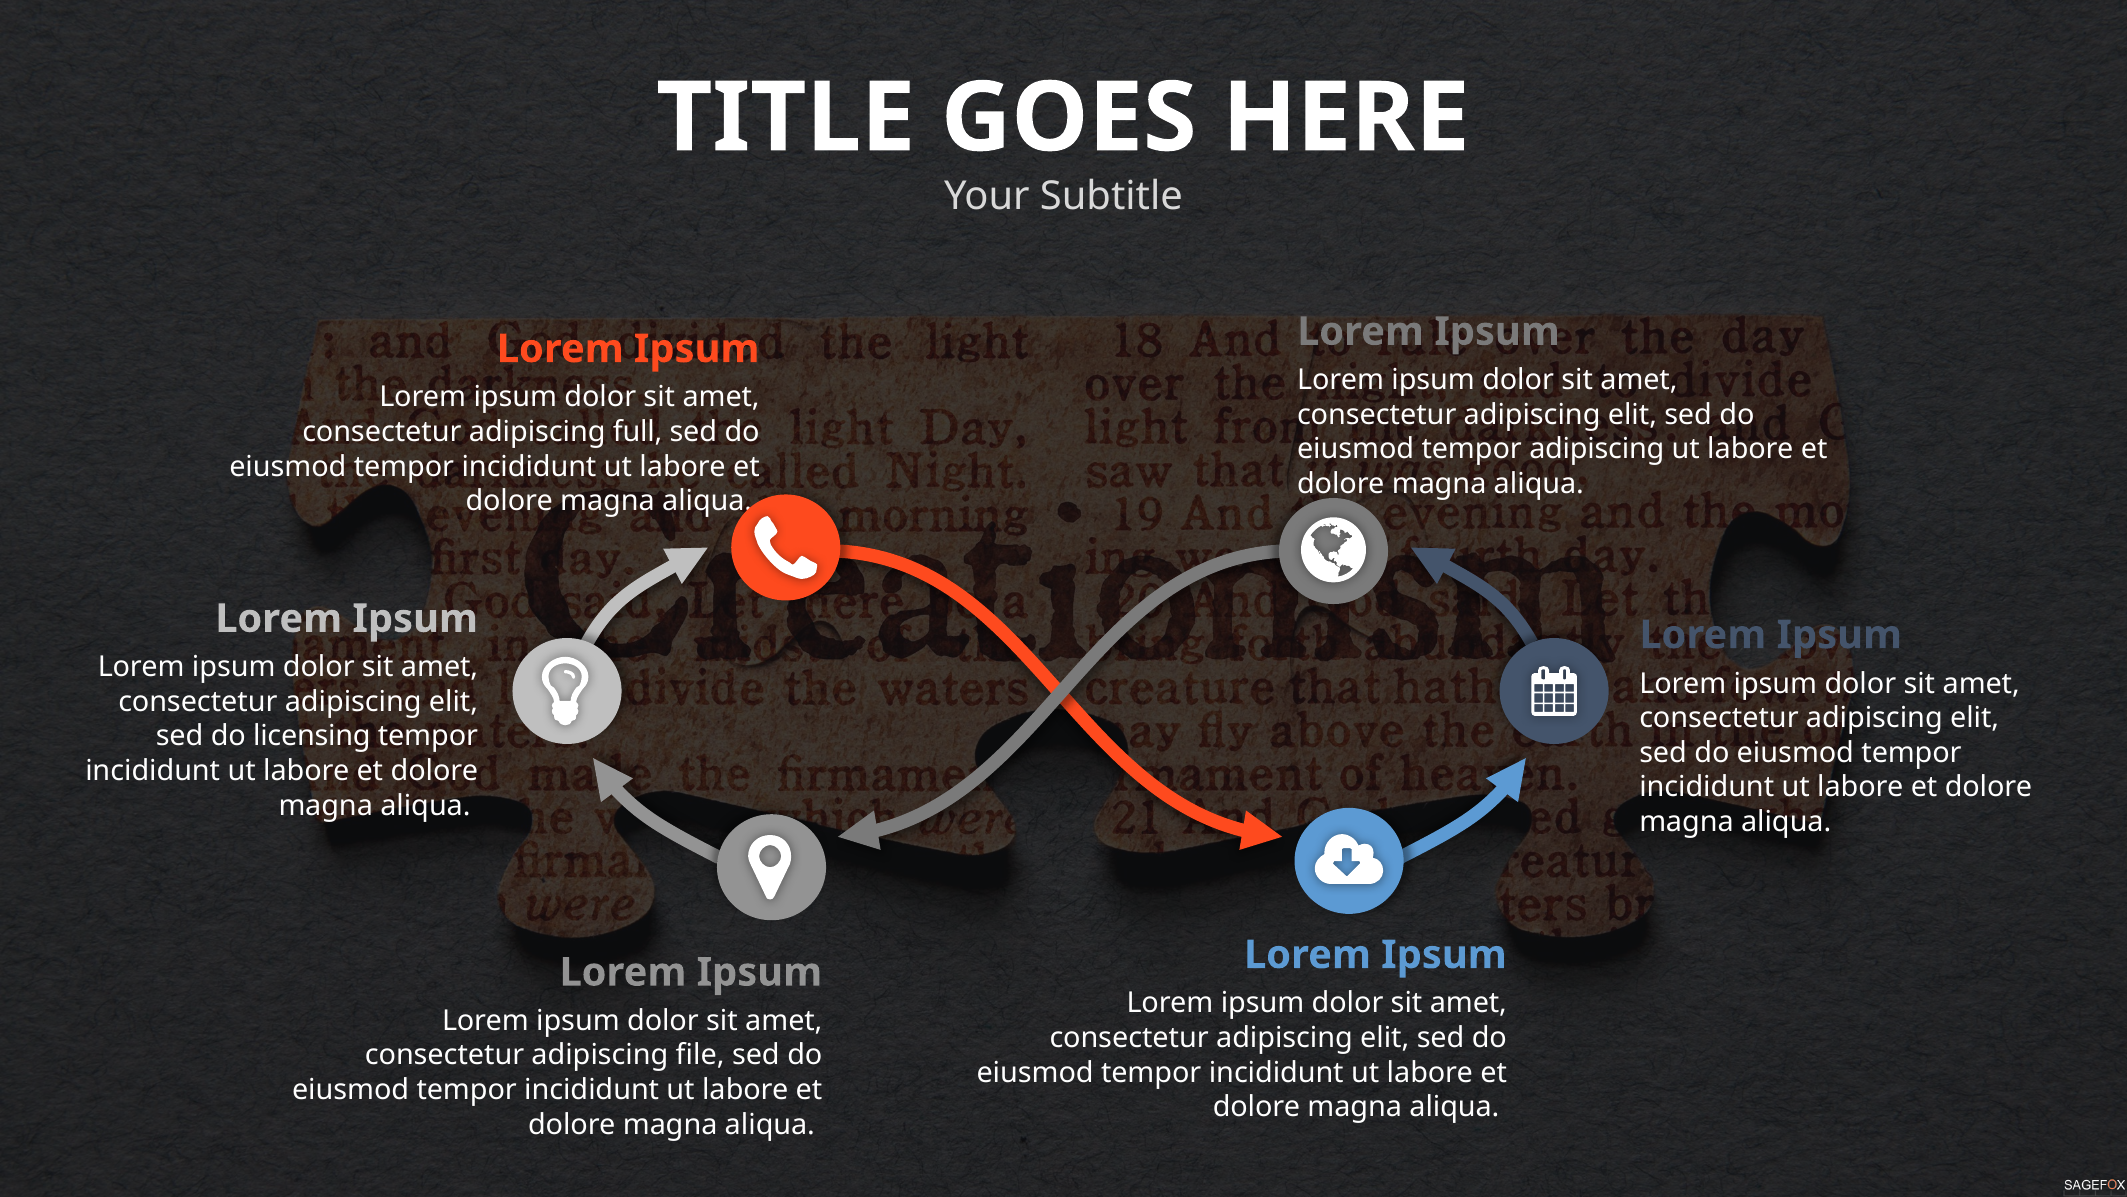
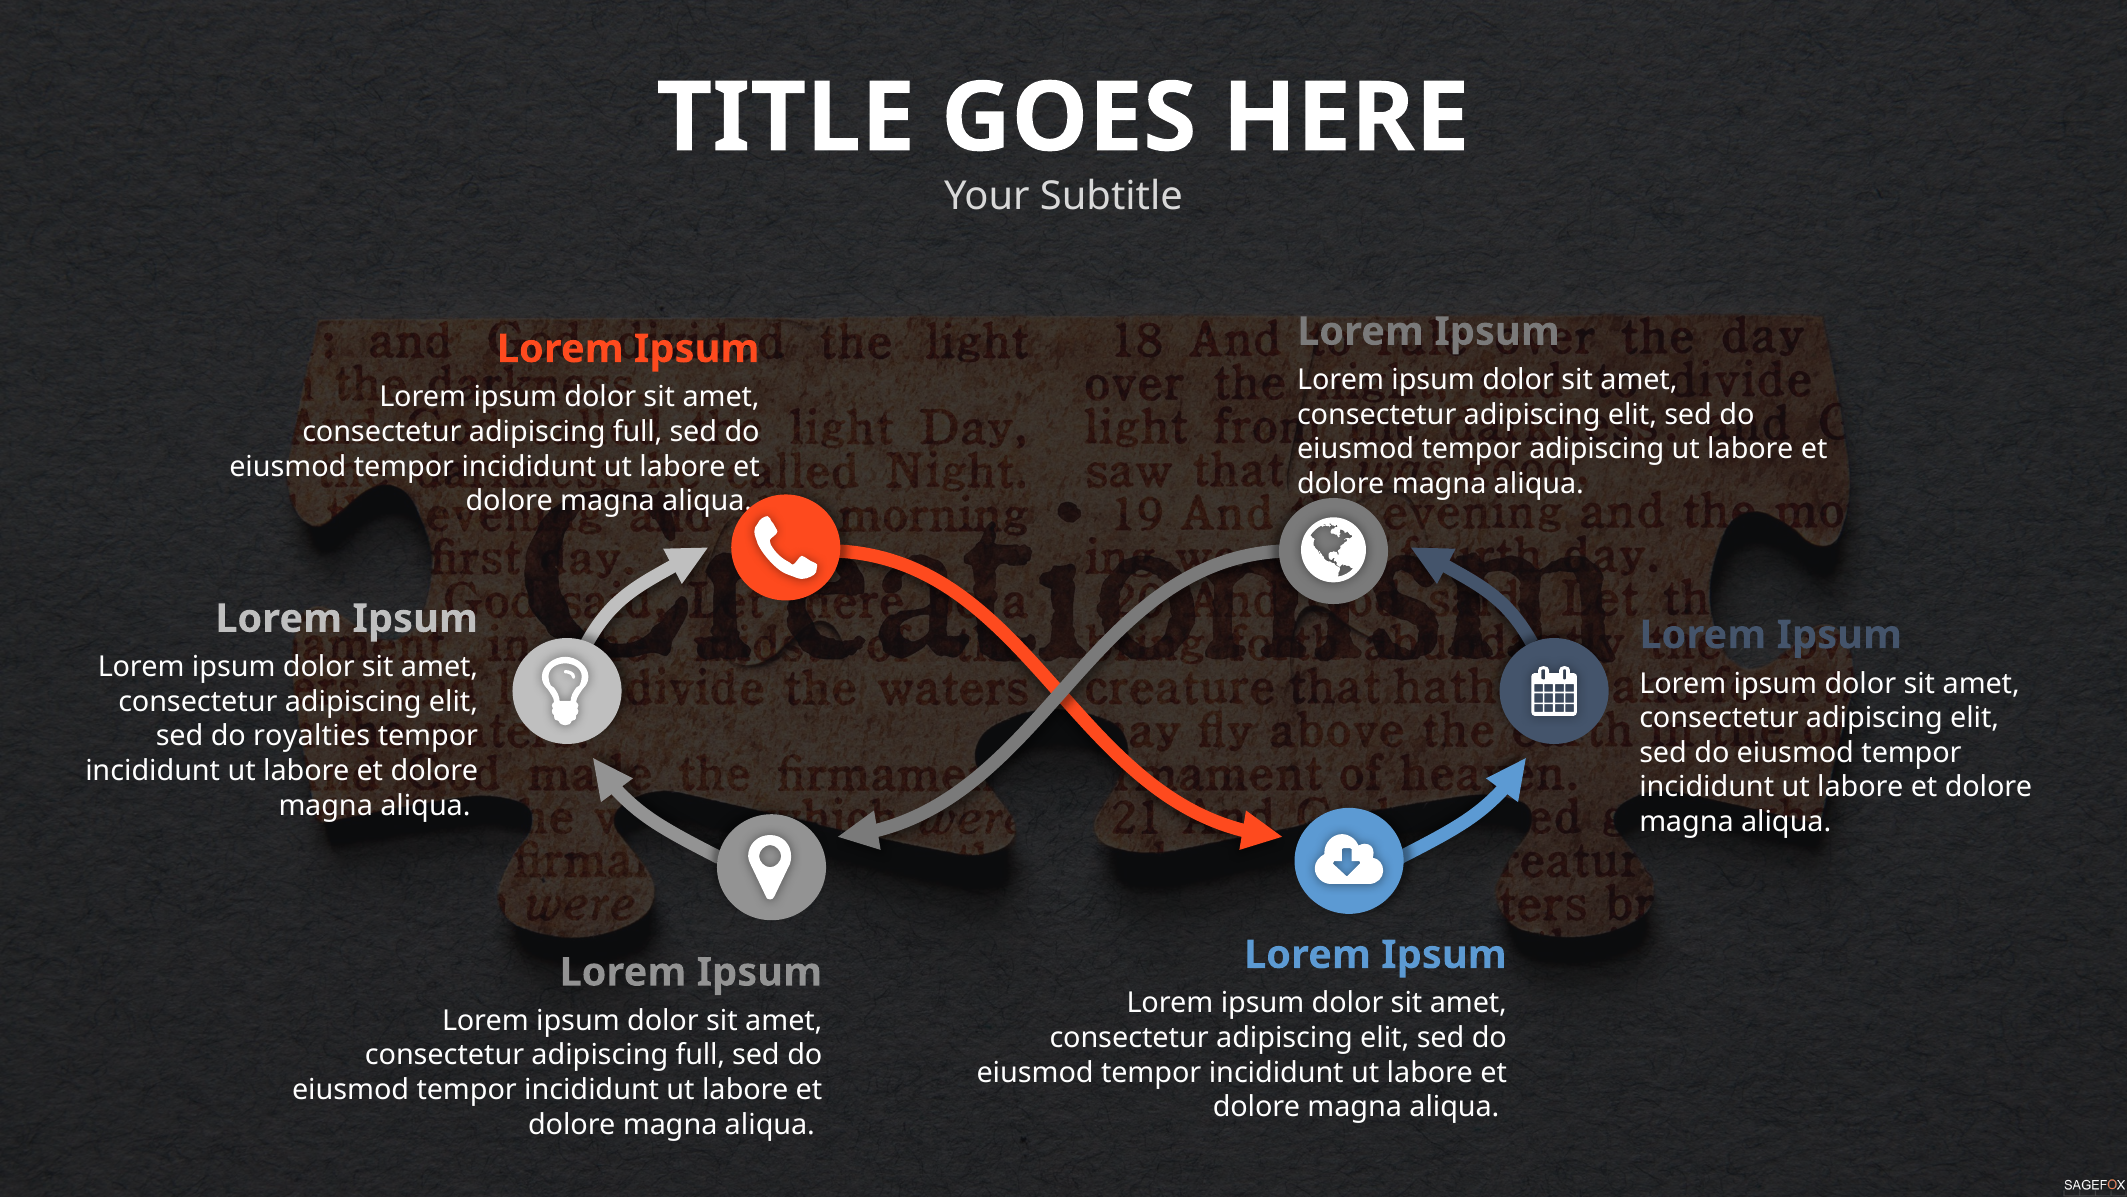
licensing: licensing -> royalties (312, 736)
file: file -> full (700, 1055)
